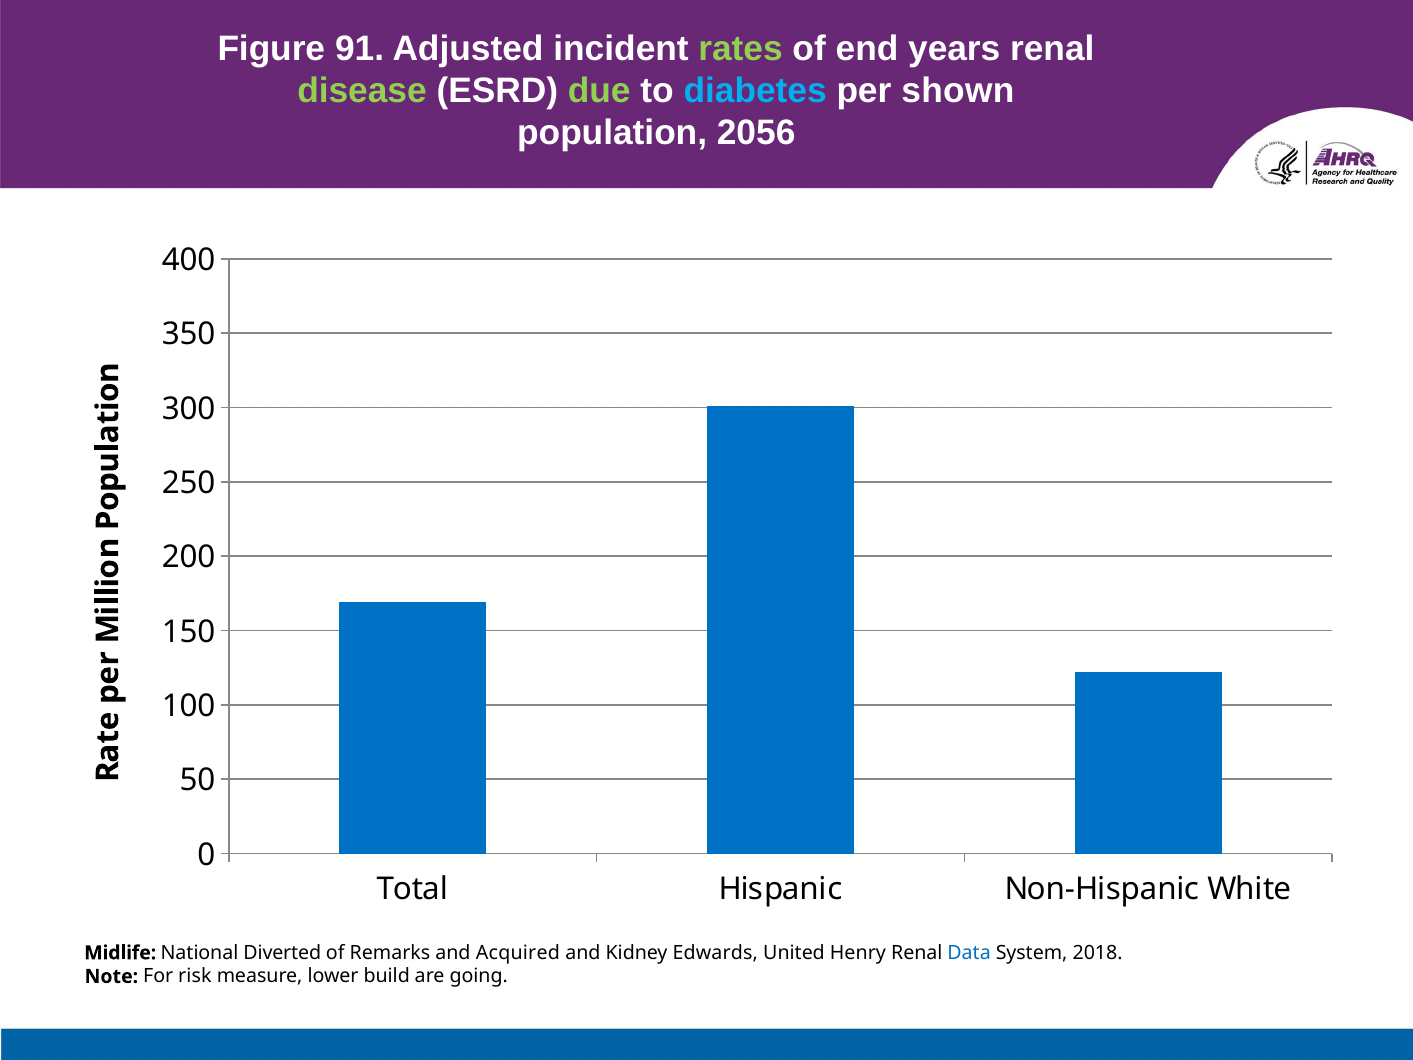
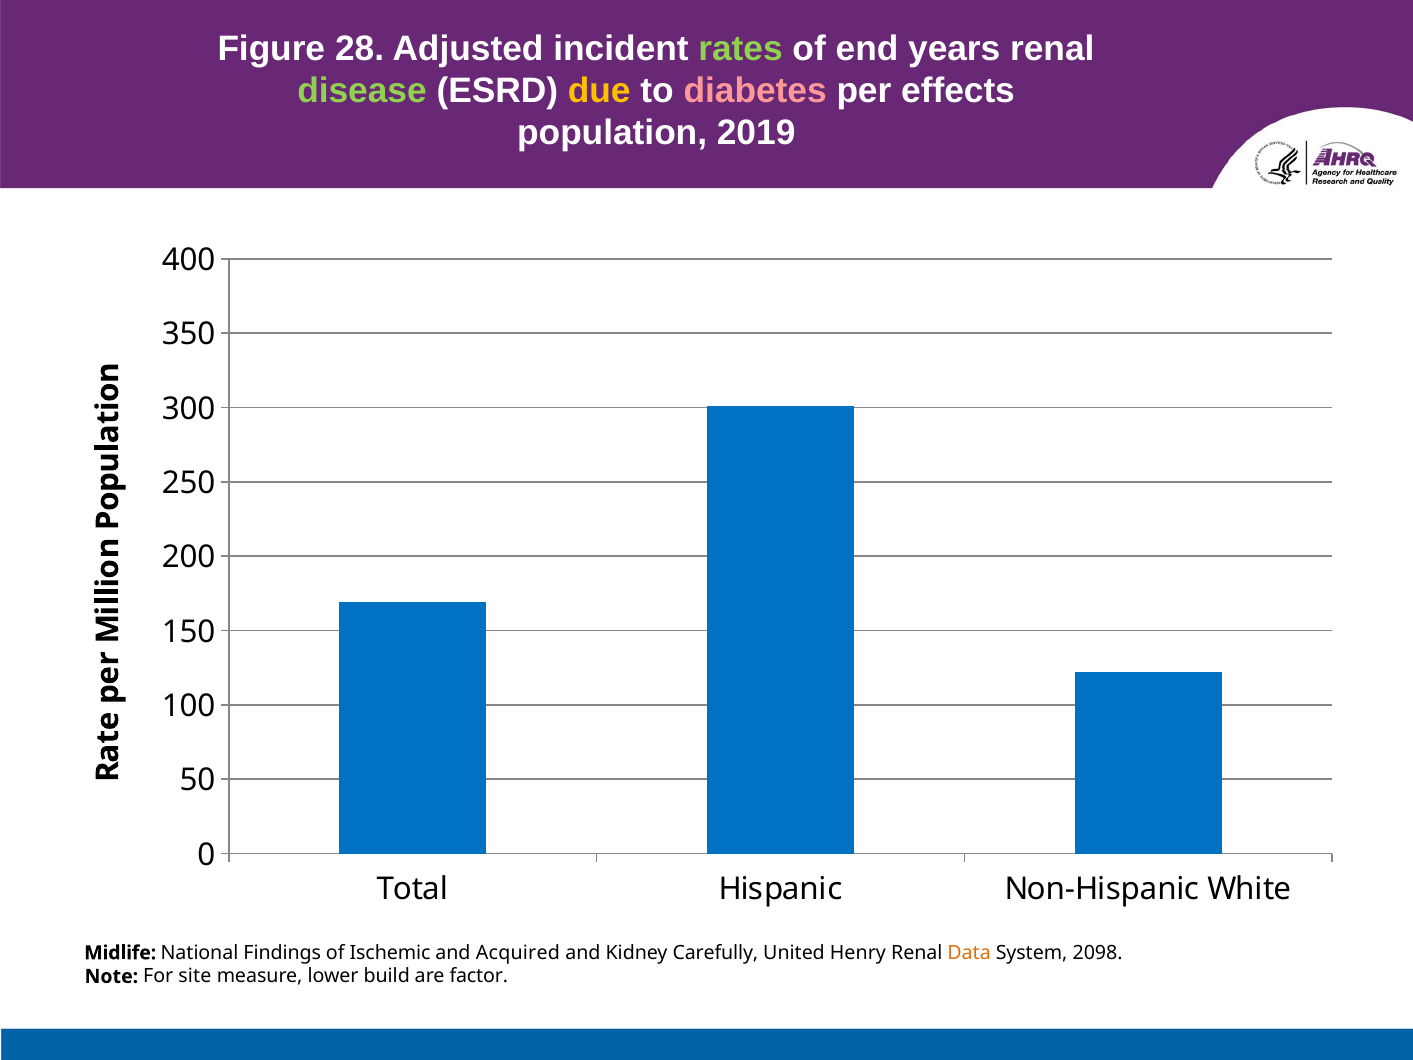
91: 91 -> 28 (360, 48)
due colour: light green -> yellow (599, 91)
diabetes colour: light blue -> pink (755, 91)
shown: shown -> effects (958, 91)
2056: 2056 -> 2019 (756, 133)
Diverted: Diverted -> Findings (282, 953)
Remarks: Remarks -> Ischemic (390, 953)
Edwards: Edwards -> Carefully (715, 953)
Data colour: blue -> orange (969, 953)
2018: 2018 -> 2098 (1098, 953)
risk: risk -> site (195, 976)
going: going -> factor (479, 976)
